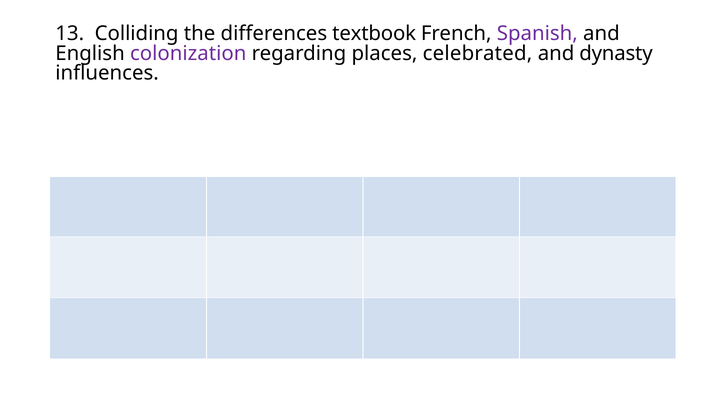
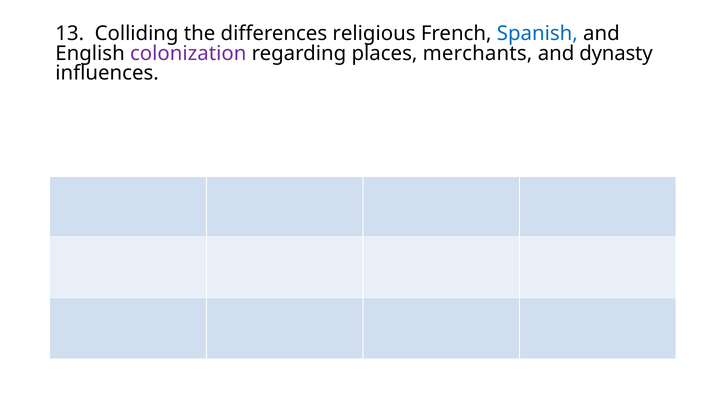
textbook: textbook -> religious (374, 34)
Spanish colour: purple -> blue (537, 34)
celebrated: celebrated -> merchants (478, 53)
